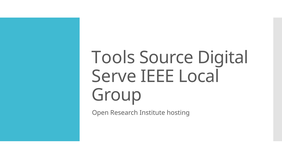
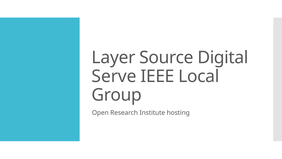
Tools: Tools -> Layer (114, 57)
